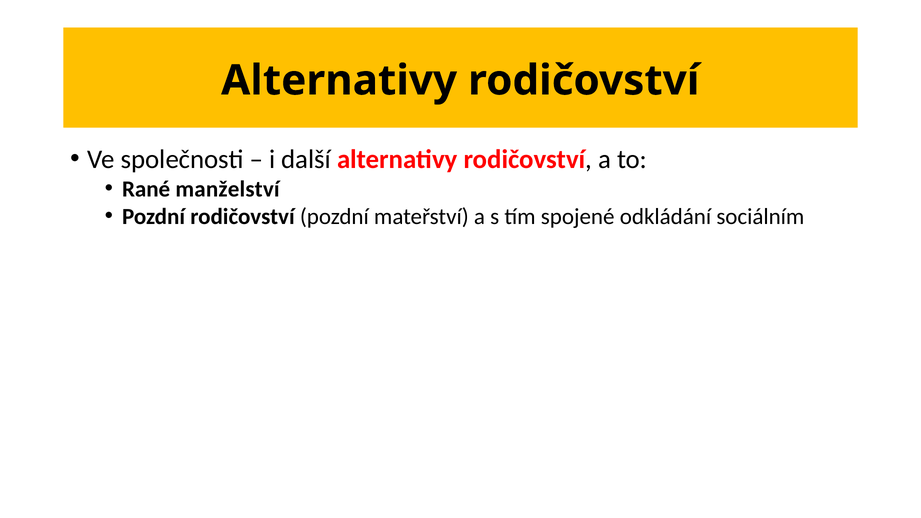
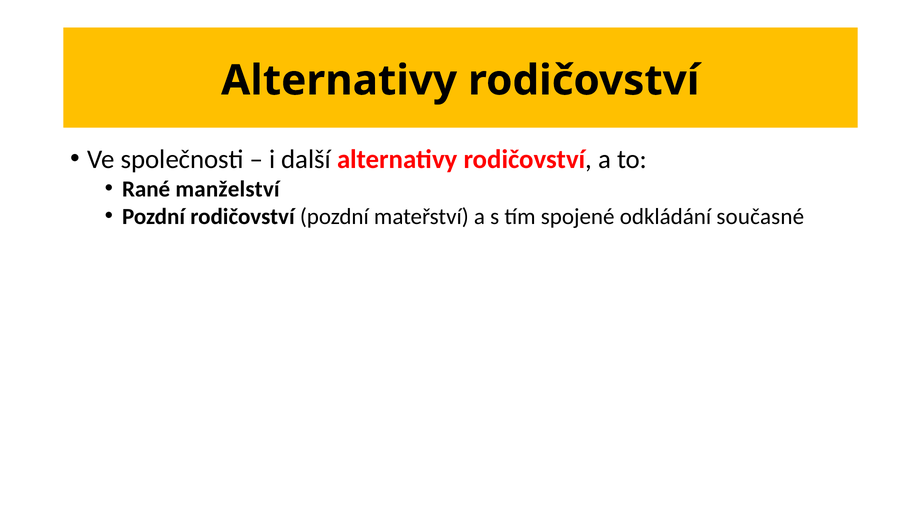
sociálním: sociálním -> současné (760, 217)
